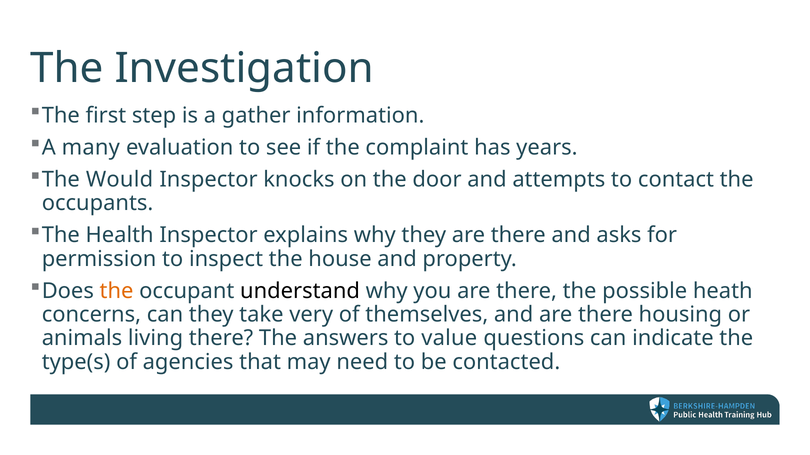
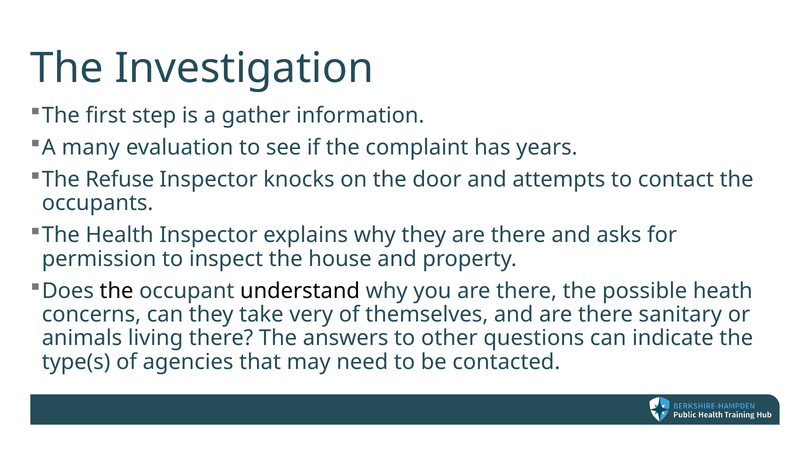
Would: Would -> Refuse (120, 180)
the colour: orange -> black (117, 291)
housing: housing -> sanitary (680, 315)
value: value -> other (449, 339)
